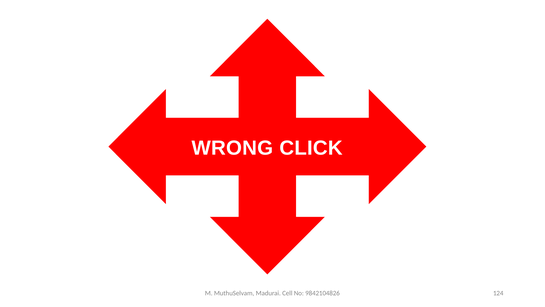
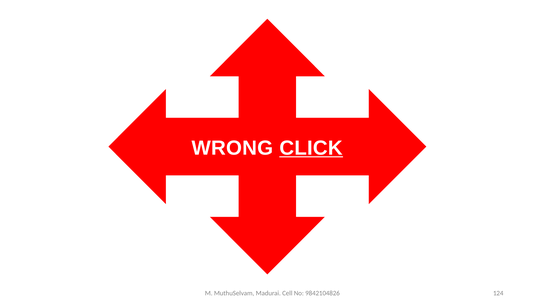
CLICK underline: none -> present (311, 148)
